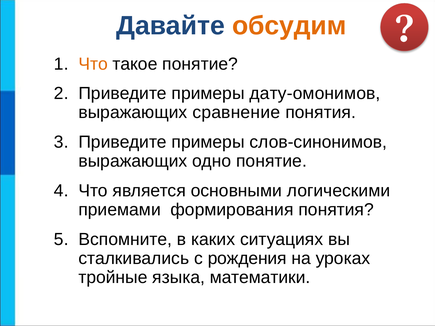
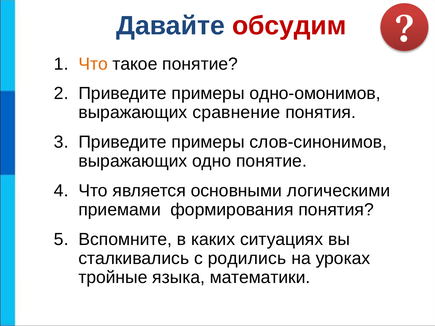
обсудим colour: orange -> red (289, 26)
дату-омонимов: дату-омонимов -> одно-омонимов (315, 94)
рождения: рождения -> родились (247, 259)
